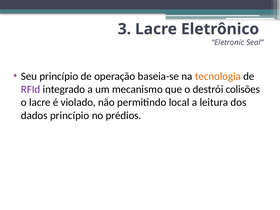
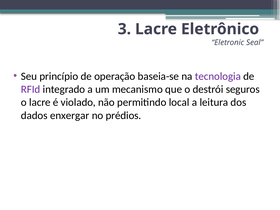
tecnologia colour: orange -> purple (218, 76)
colisões: colisões -> seguros (243, 89)
dados princípio: princípio -> enxergar (70, 115)
